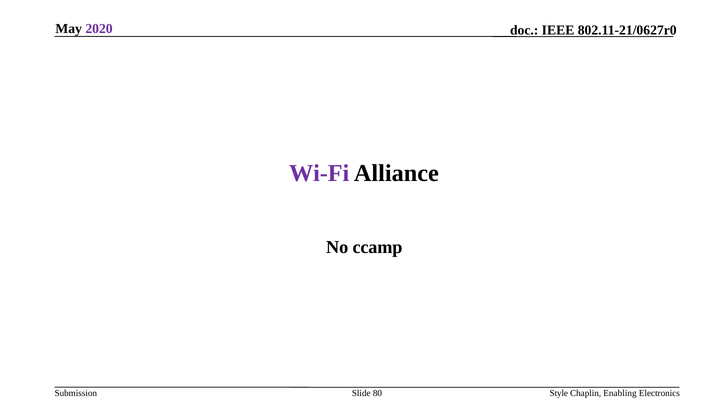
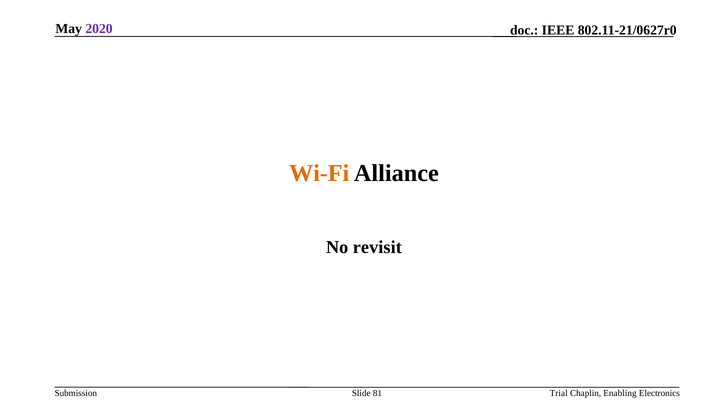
Wi-Fi colour: purple -> orange (319, 173)
ccamp: ccamp -> revisit (377, 247)
80: 80 -> 81 (377, 393)
Style: Style -> Trial (559, 393)
